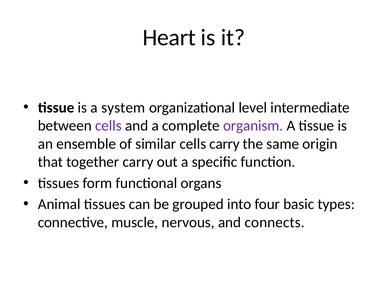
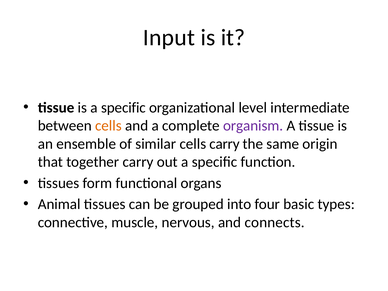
Heart: Heart -> Input (169, 38)
is a system: system -> specific (123, 108)
cells colour: purple -> orange (108, 126)
